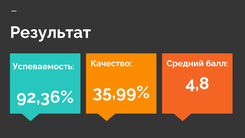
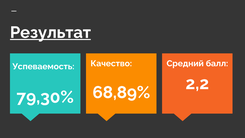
Результат underline: none -> present (50, 32)
4,8: 4,8 -> 2,2 (197, 83)
35,99%: 35,99% -> 68,89% (121, 92)
92,36%: 92,36% -> 79,30% (45, 97)
